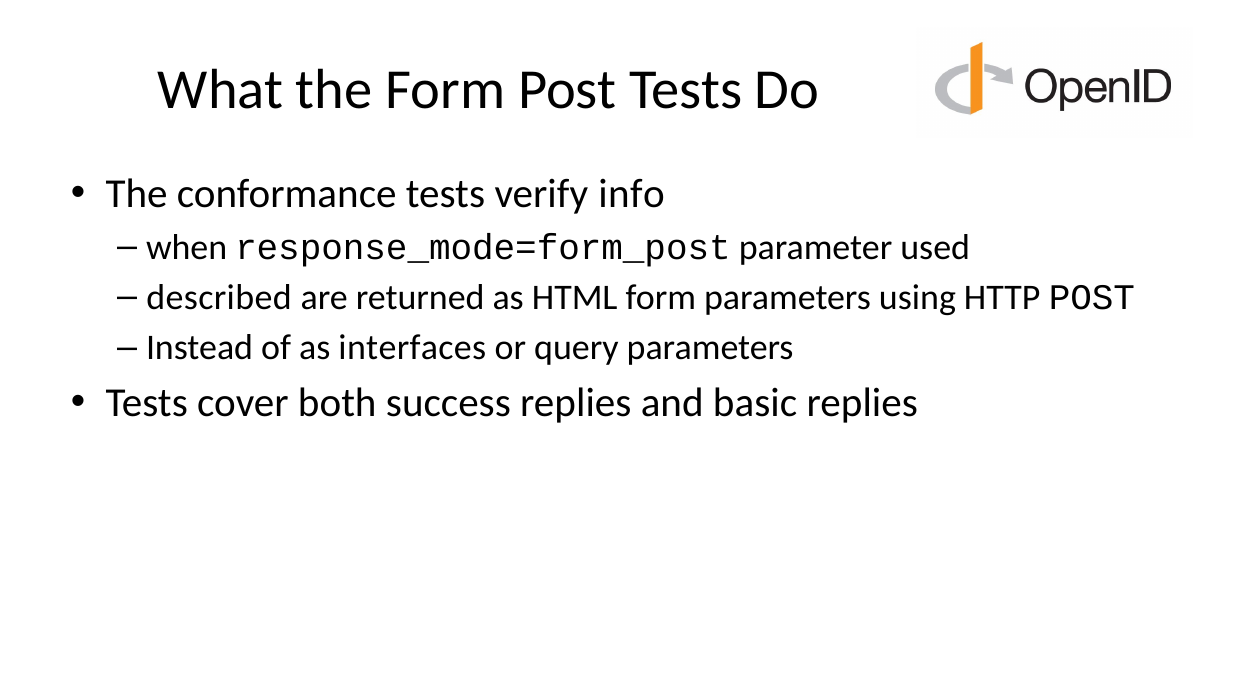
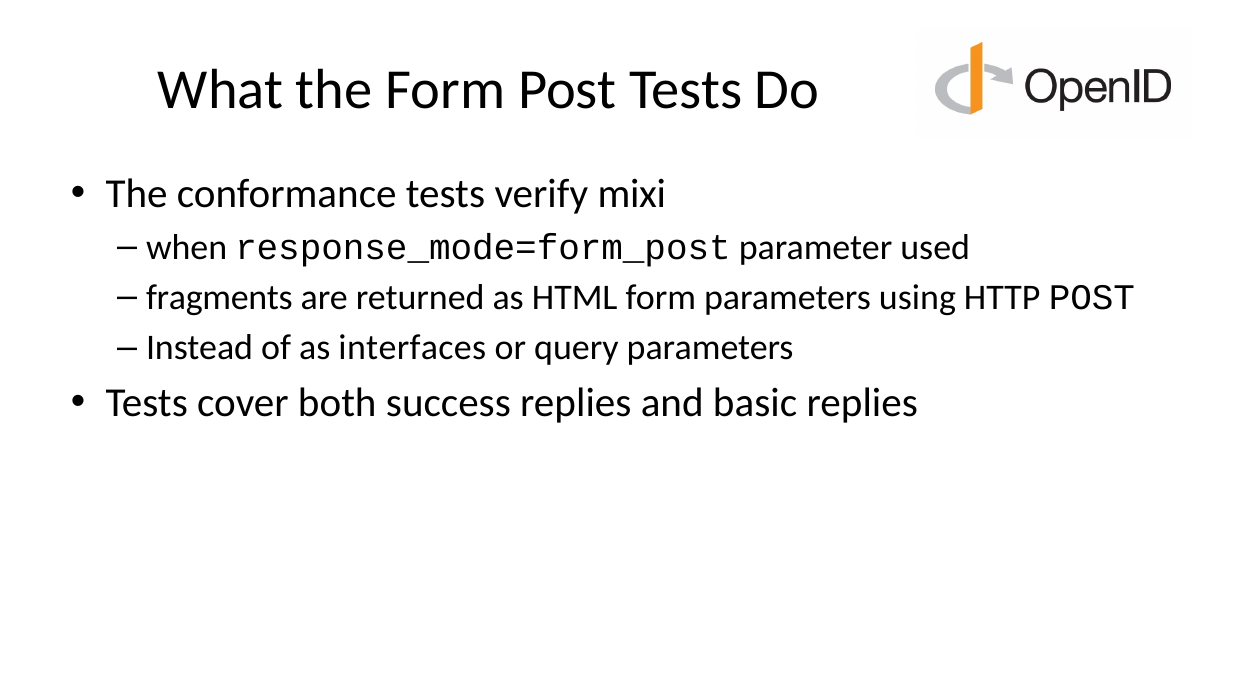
info: info -> mixi (632, 194)
described: described -> fragments (219, 297)
